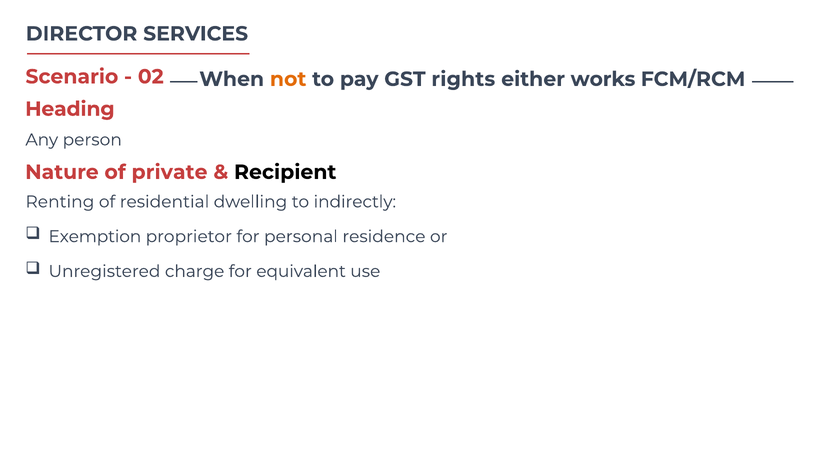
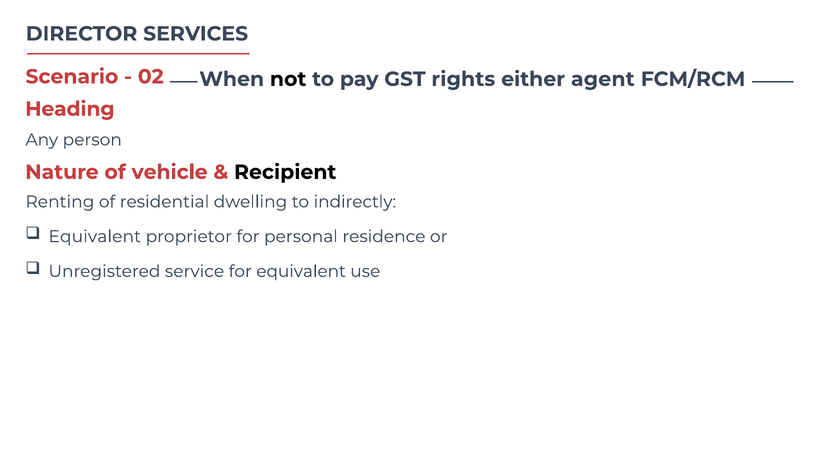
not colour: orange -> black (288, 79)
works: works -> agent (603, 79)
private: private -> vehicle (170, 172)
Exemption: Exemption -> Equivalent (95, 237)
charge: charge -> service (195, 271)
